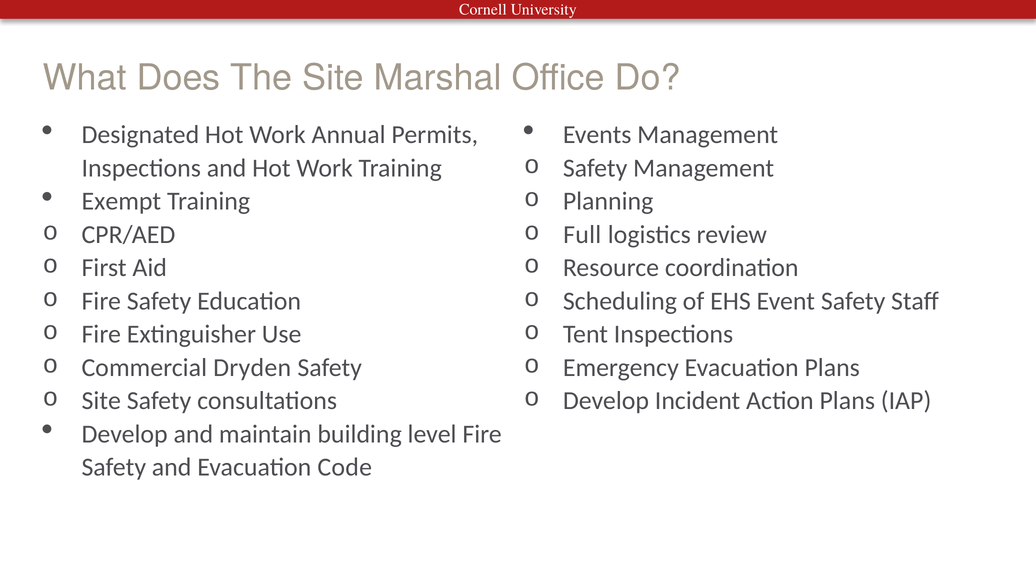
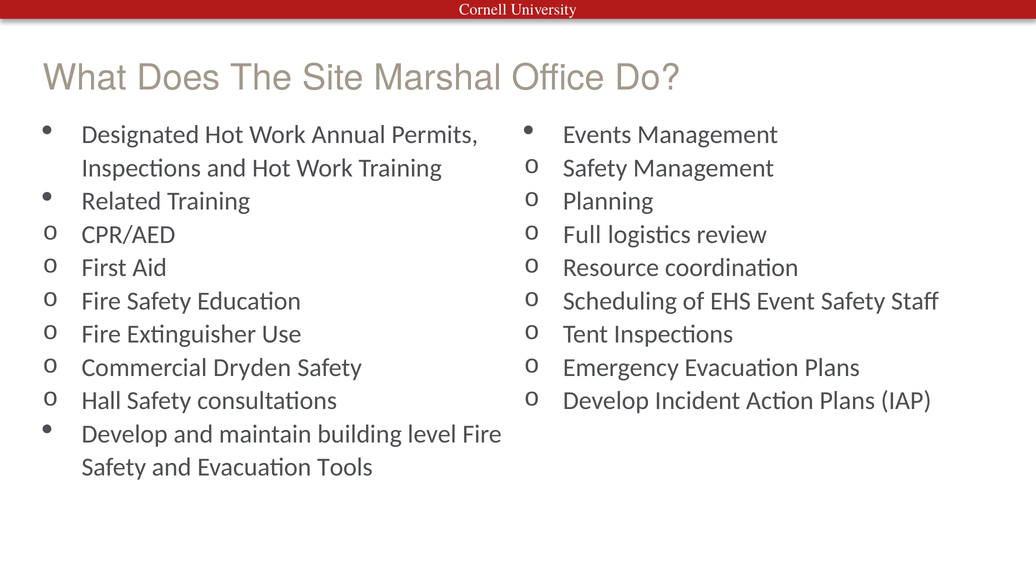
Exempt: Exempt -> Related (121, 201)
Site: Site -> Hall (101, 401)
Code: Code -> Tools (345, 467)
